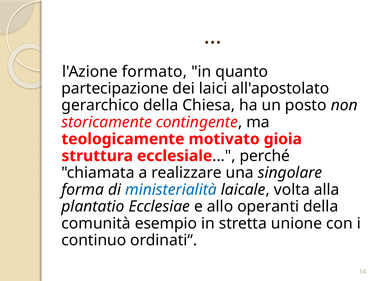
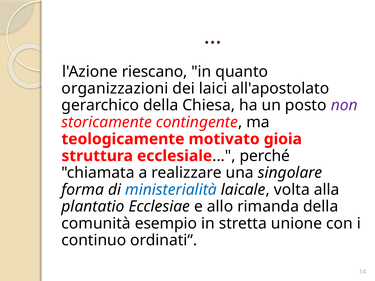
formato: formato -> riescano (155, 72)
partecipazione: partecipazione -> organizzazioni (115, 89)
non colour: black -> purple (344, 105)
operanti: operanti -> rimanda (268, 207)
